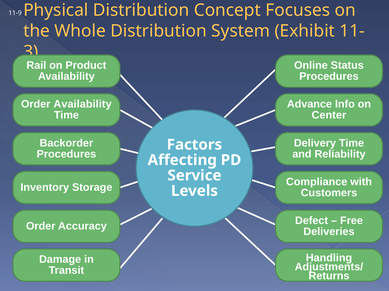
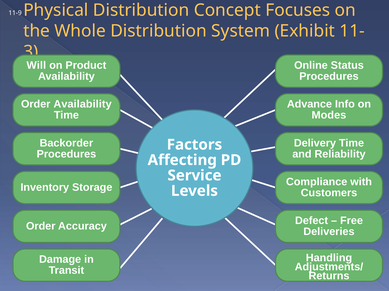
Rail: Rail -> Will (36, 66)
Center: Center -> Modes (329, 115)
